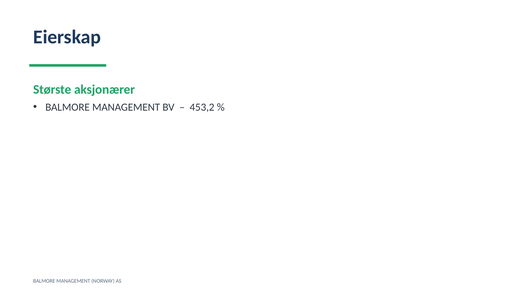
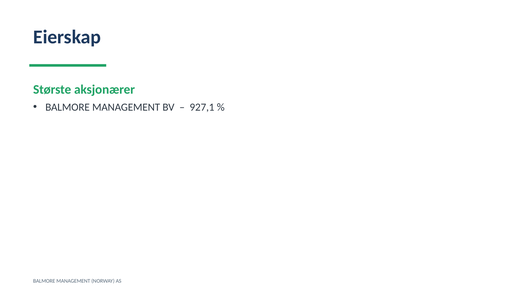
453,2: 453,2 -> 927,1 (202, 107)
